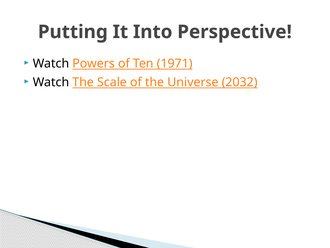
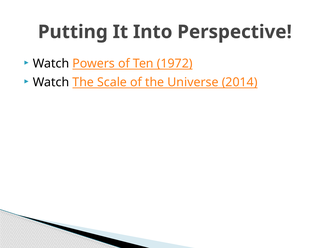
1971: 1971 -> 1972 (175, 63)
2032: 2032 -> 2014 (240, 82)
